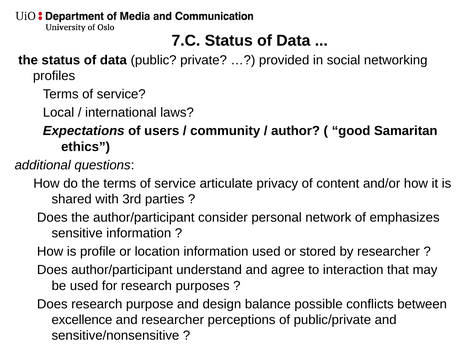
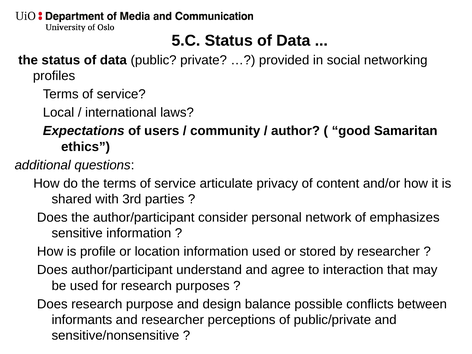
7.C: 7.C -> 5.C (186, 41)
excellence: excellence -> informants (82, 320)
